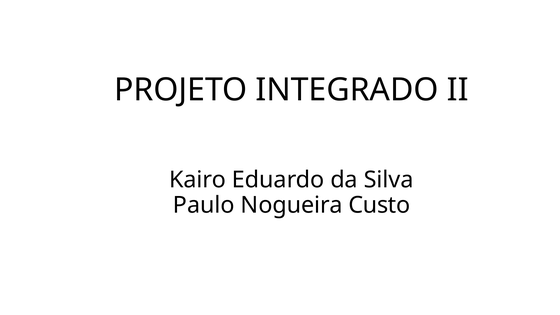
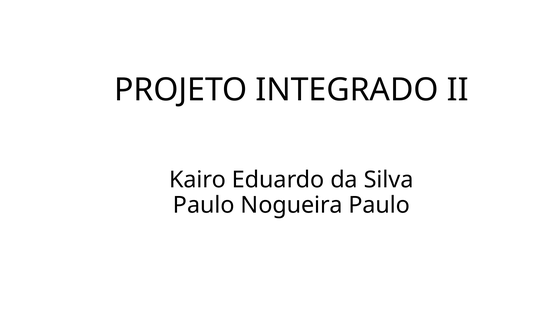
Nogueira Custo: Custo -> Paulo (379, 205)
